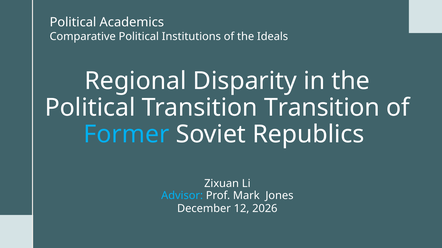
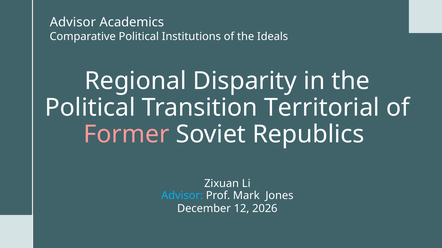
Political: Political -> Advisor (73, 22)
Transition Transition: Transition -> Territorial (322, 108)
Former colour: light blue -> pink (126, 135)
